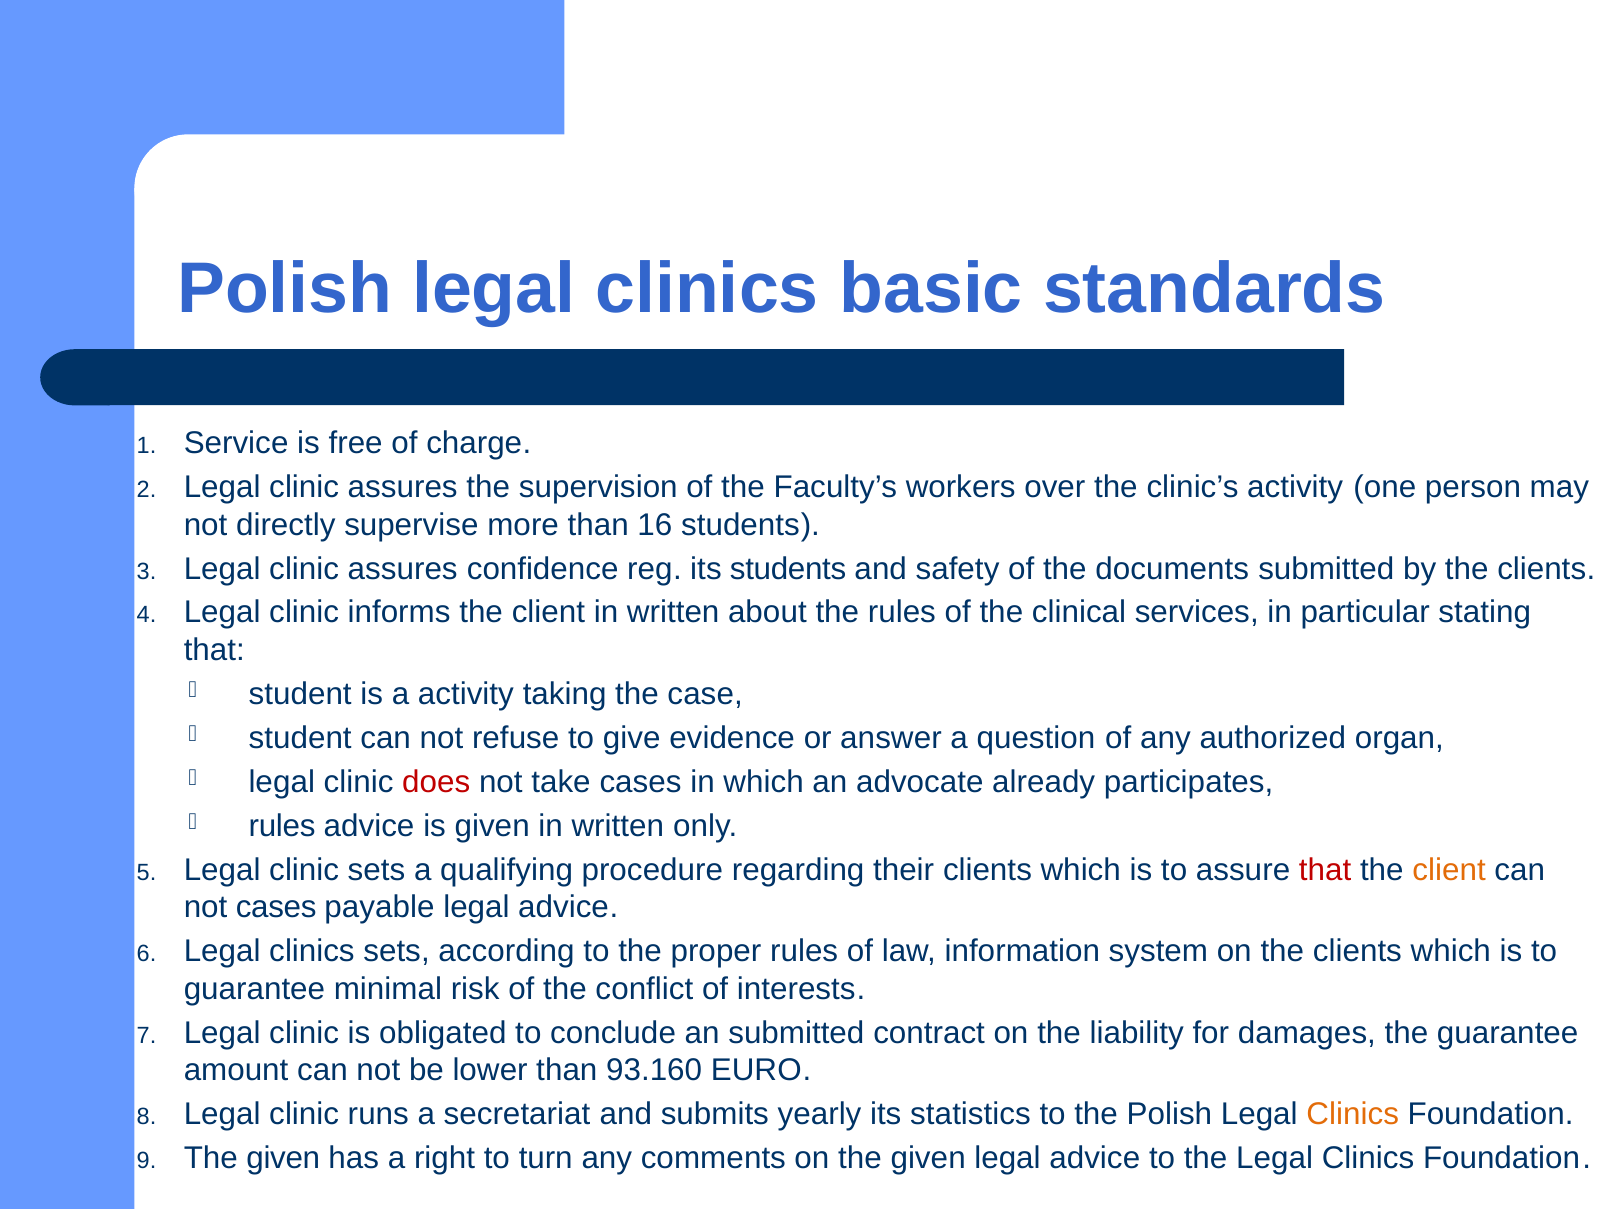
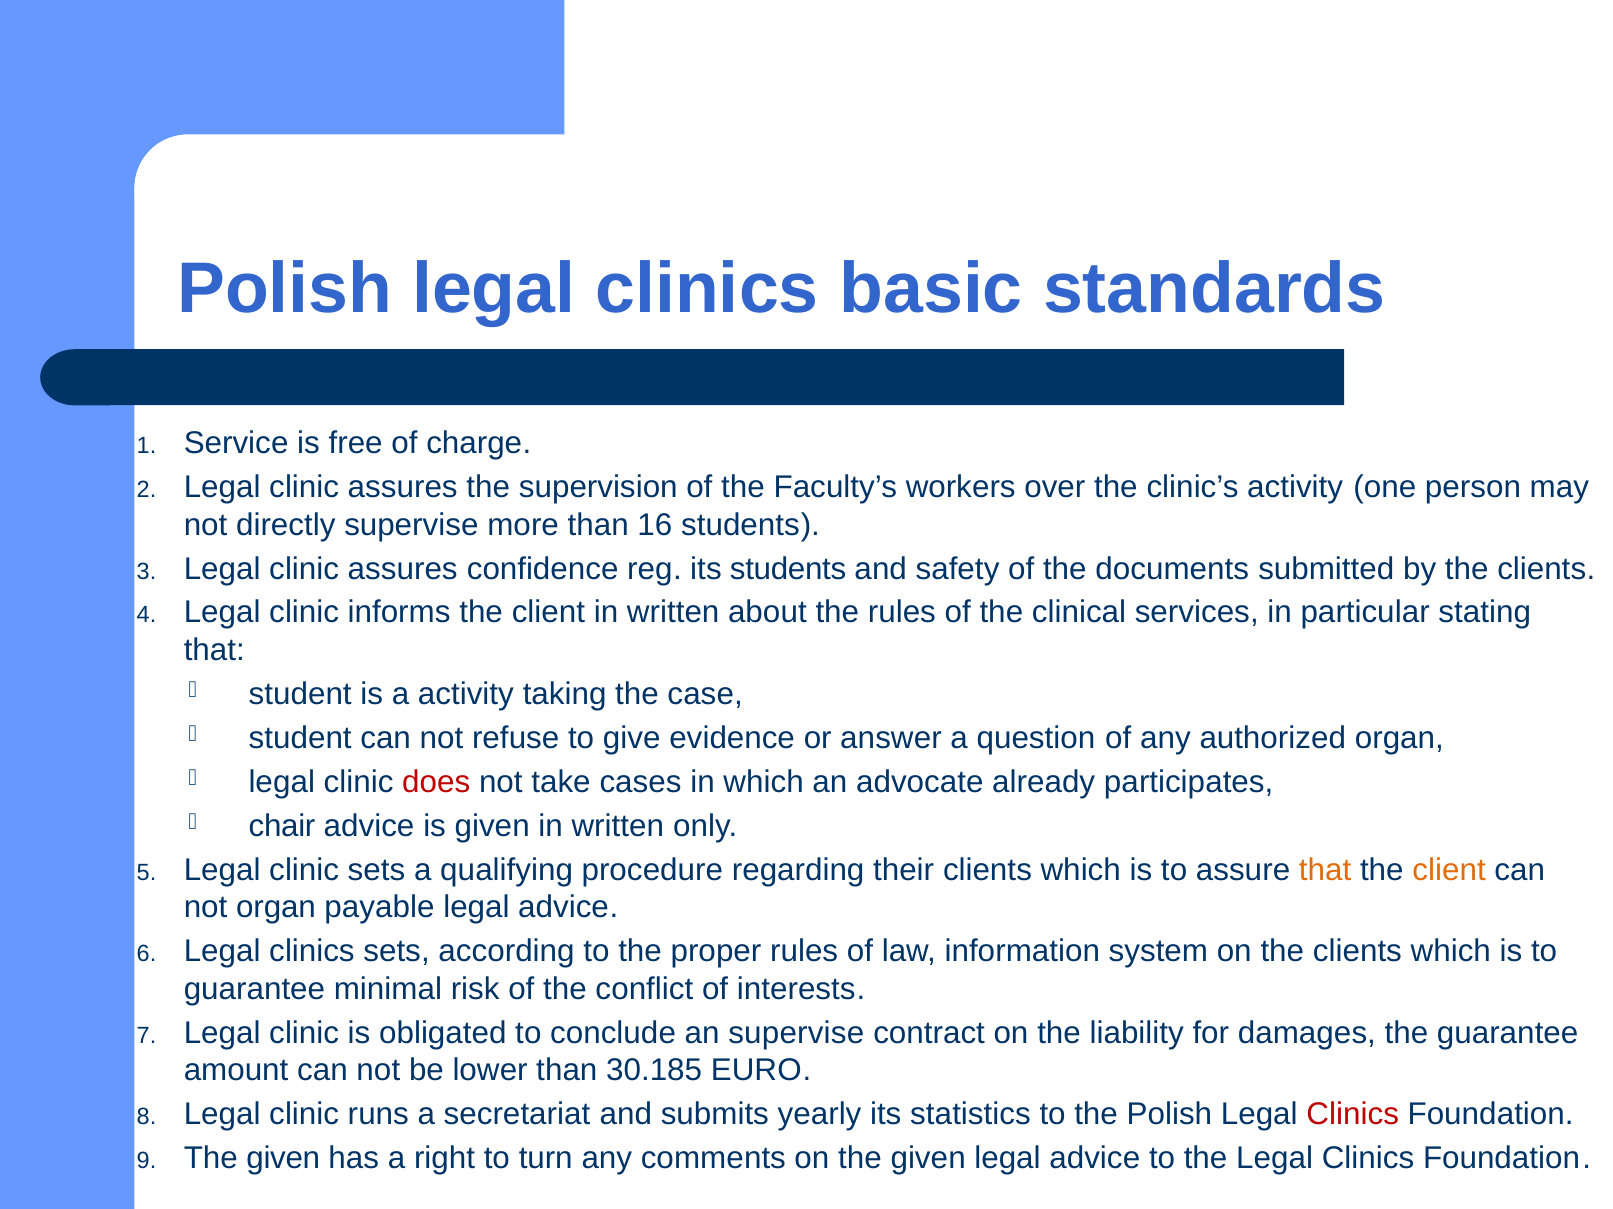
rules: rules -> chair (282, 826)
that colour: red -> orange (1325, 870)
not cases: cases -> organ (276, 908)
an submitted: submitted -> supervise (796, 1034)
93.160: 93.160 -> 30.185 (654, 1071)
Clinics colour: orange -> red (1353, 1115)
